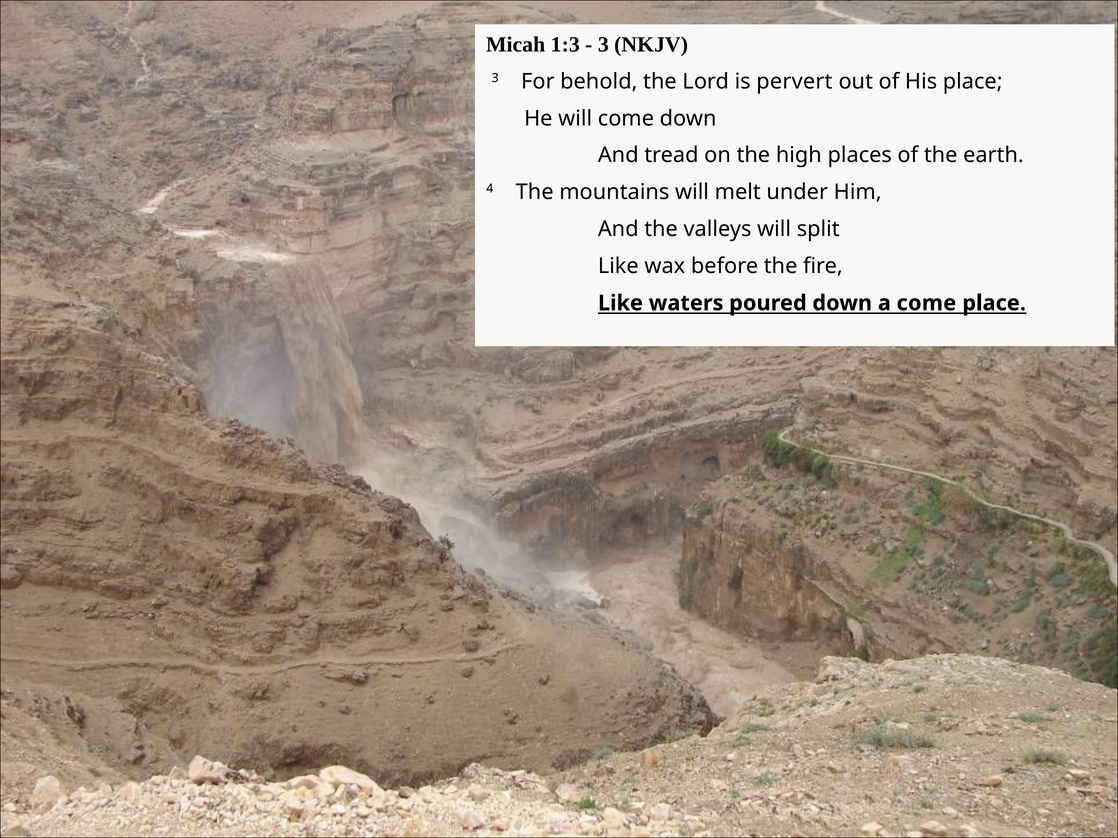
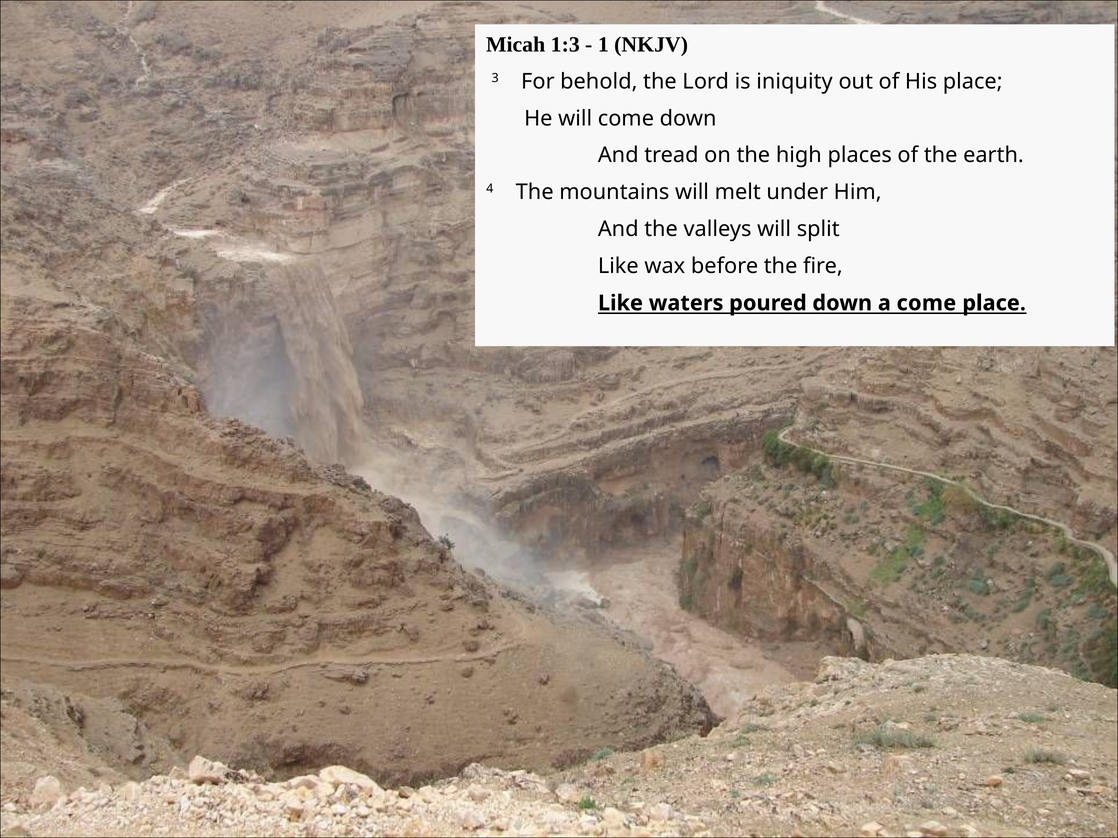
3: 3 -> 1 (603, 44)
pervert: pervert -> iniquity (794, 81)
